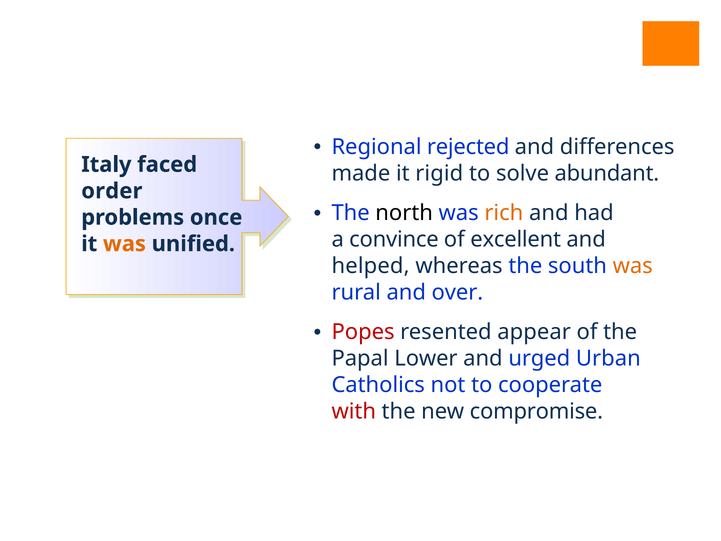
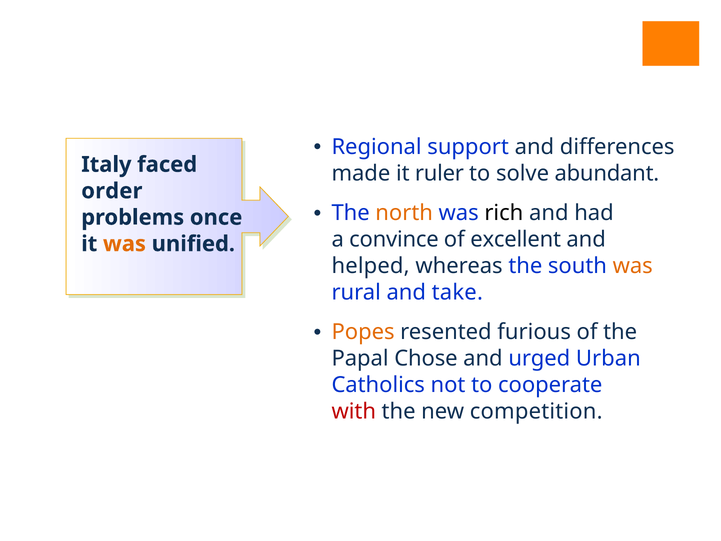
rejected: rejected -> support (468, 147)
rigid: rigid -> ruler (439, 173)
north colour: black -> orange (404, 213)
rich colour: orange -> black (504, 213)
over: over -> take (457, 292)
Popes colour: red -> orange (363, 332)
appear: appear -> furious (534, 332)
Lower: Lower -> Chose (426, 358)
compromise: compromise -> competition (536, 411)
